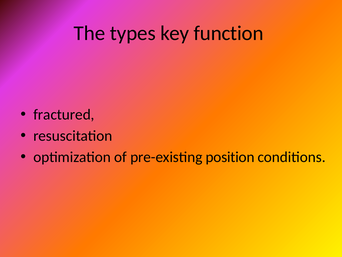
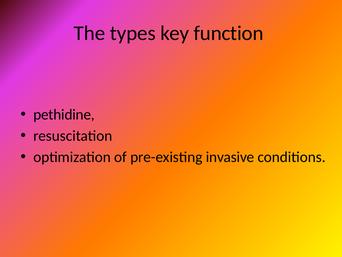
fractured: fractured -> pethidine (64, 114)
position: position -> invasive (230, 157)
